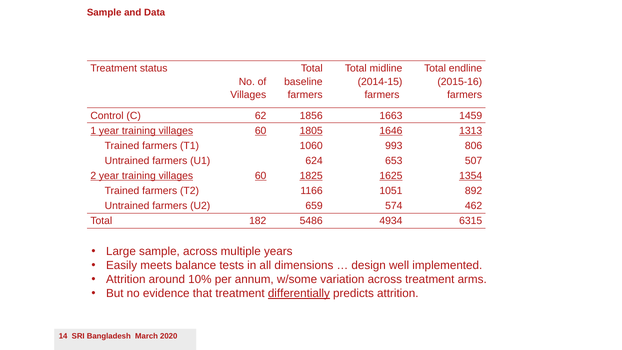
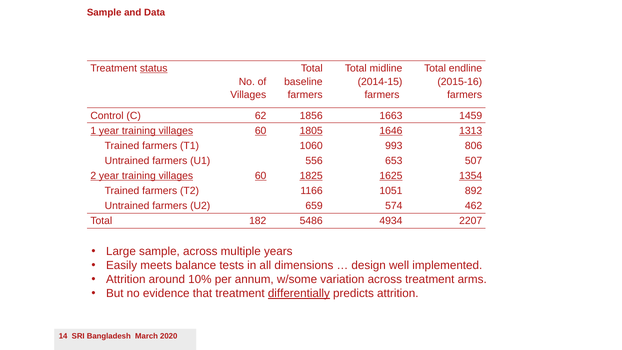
status underline: none -> present (154, 68)
624: 624 -> 556 (314, 161)
6315: 6315 -> 2207 (471, 221)
